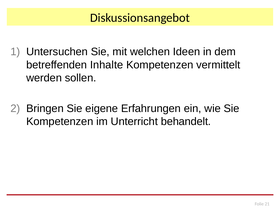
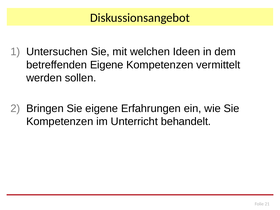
betreffenden Inhalte: Inhalte -> Eigene (107, 65)
